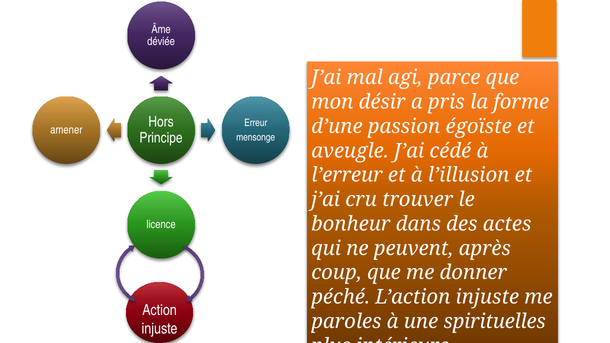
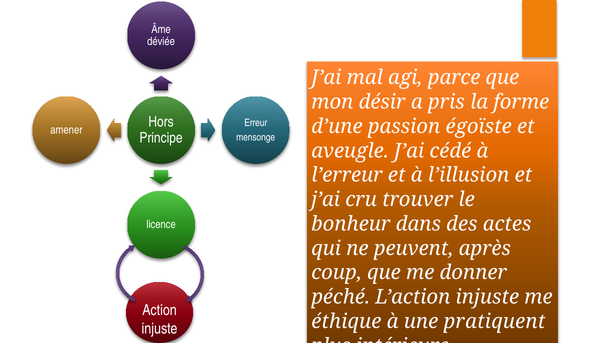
paroles: paroles -> éthique (346, 322)
spirituelles: spirituelles -> pratiquent (494, 322)
